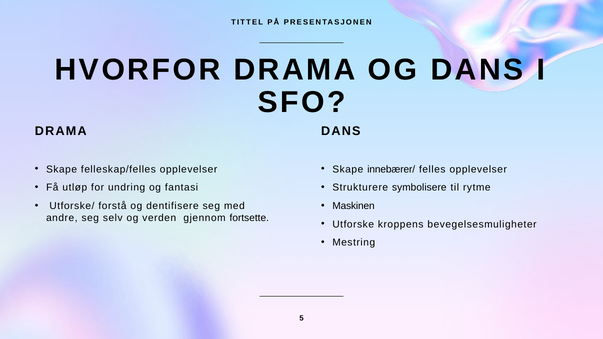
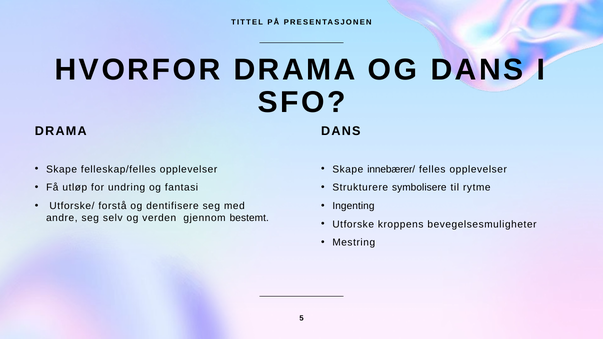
Maskinen: Maskinen -> Ingenting (353, 206)
fortsette: fortsette -> bestemt (249, 218)
